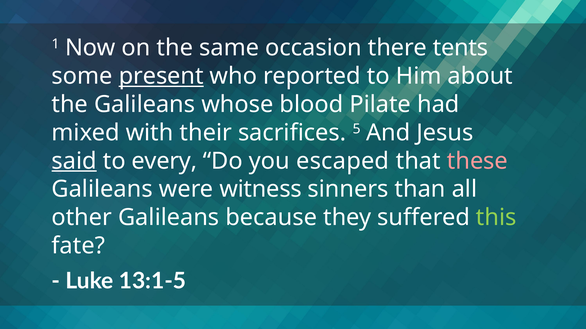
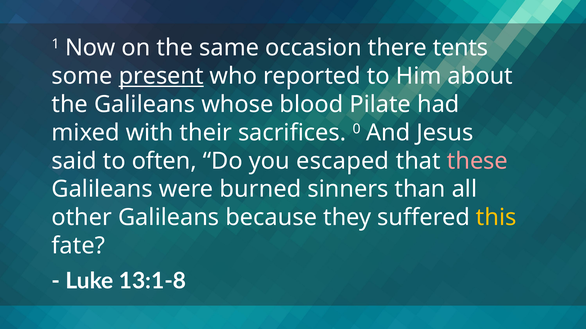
5: 5 -> 0 (357, 129)
said underline: present -> none (74, 161)
every: every -> often (164, 161)
witness: witness -> burned (260, 190)
this colour: light green -> yellow (496, 218)
13:1-5: 13:1-5 -> 13:1-8 (152, 282)
